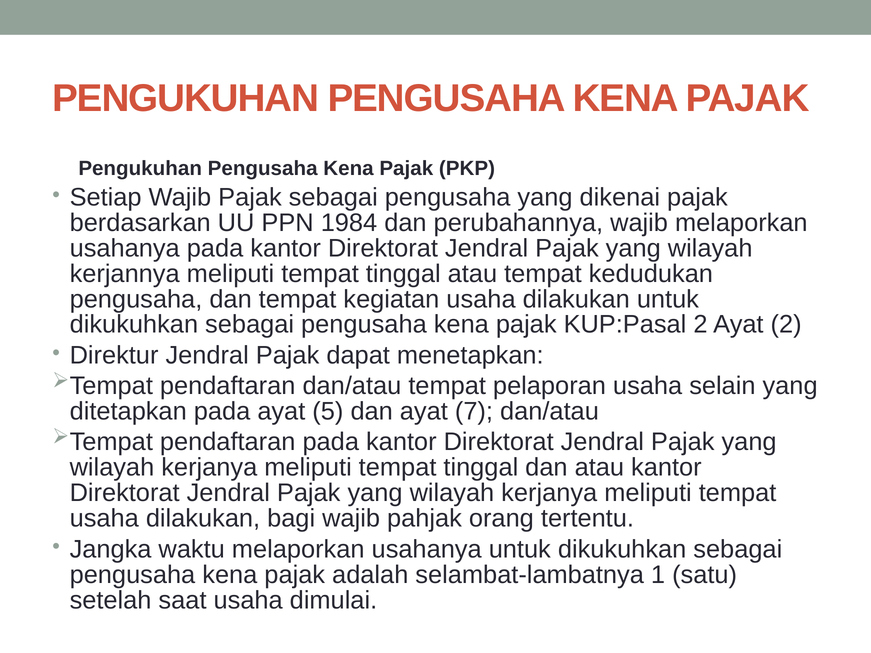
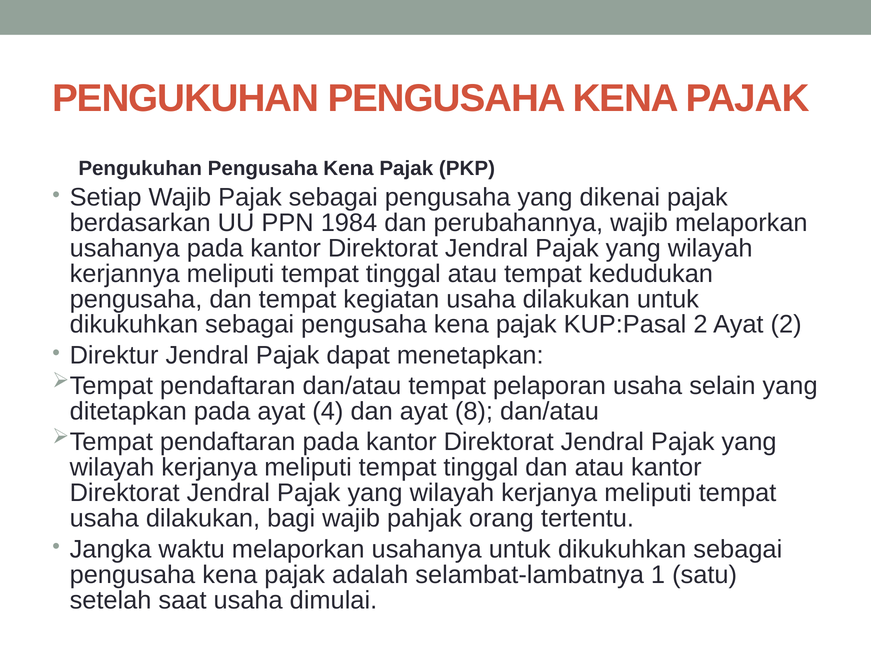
5: 5 -> 4 (328, 412)
7: 7 -> 8 (474, 412)
